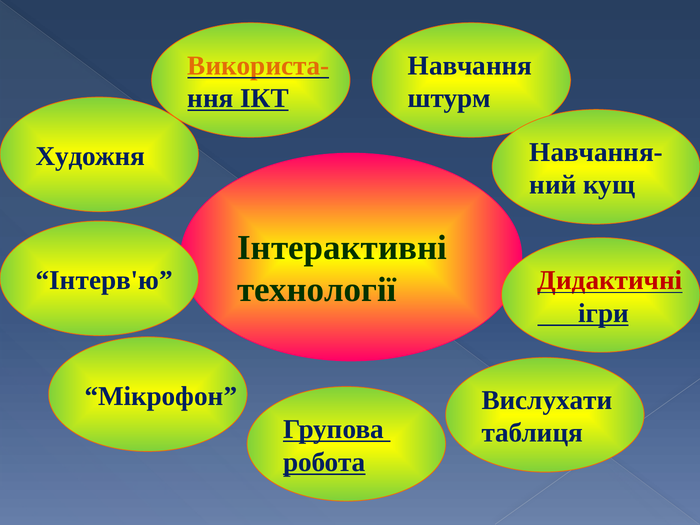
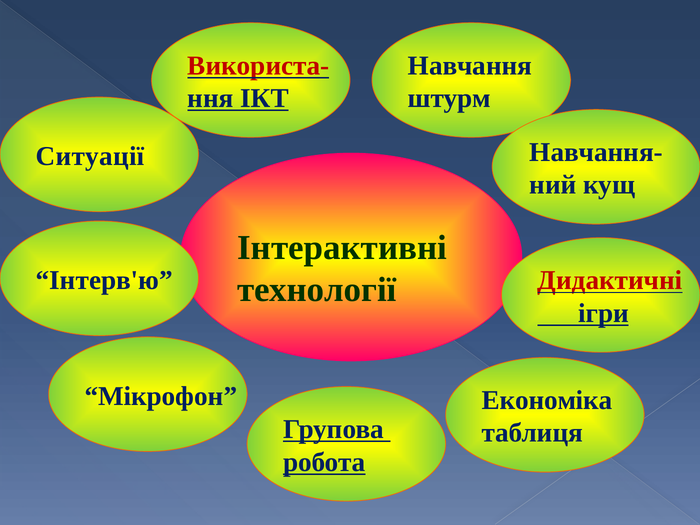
Використа- colour: orange -> red (258, 66)
Художня: Художня -> Ситуації (90, 156)
Вислухати: Вислухати -> Економіка (547, 400)
